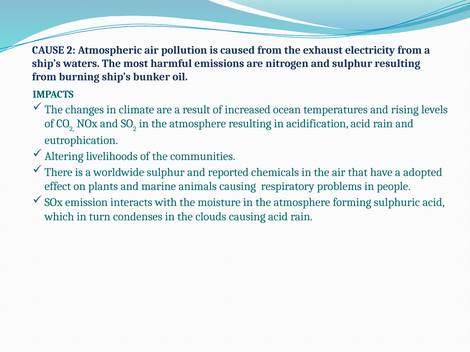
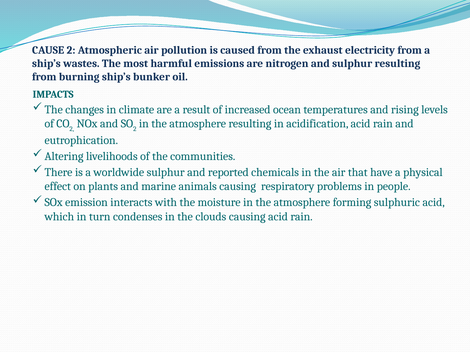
waters: waters -> wastes (81, 63)
adopted: adopted -> physical (423, 173)
